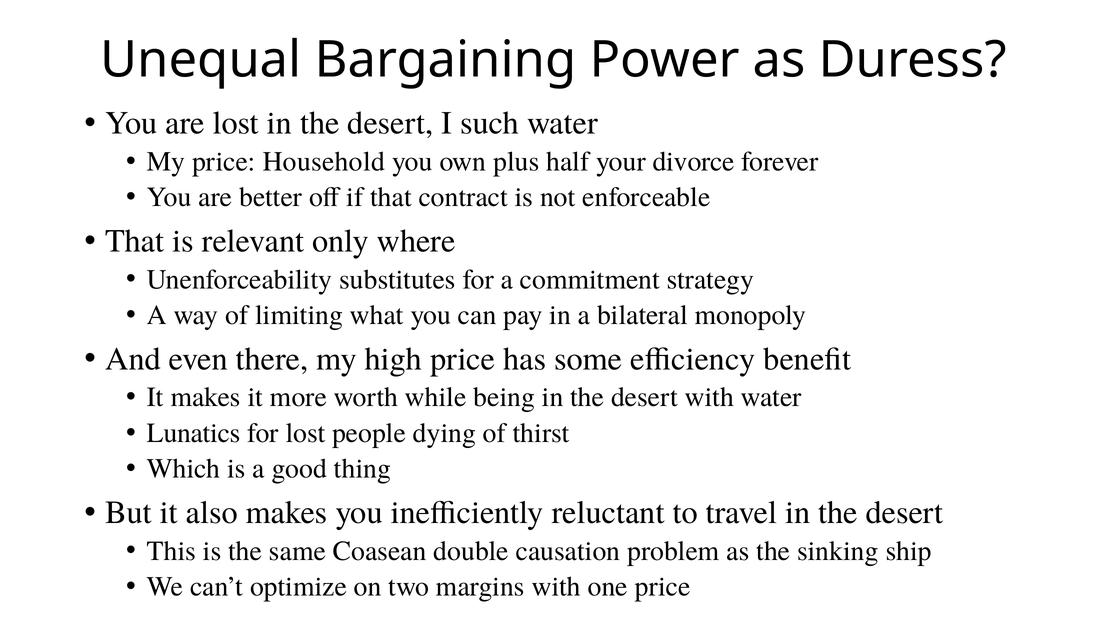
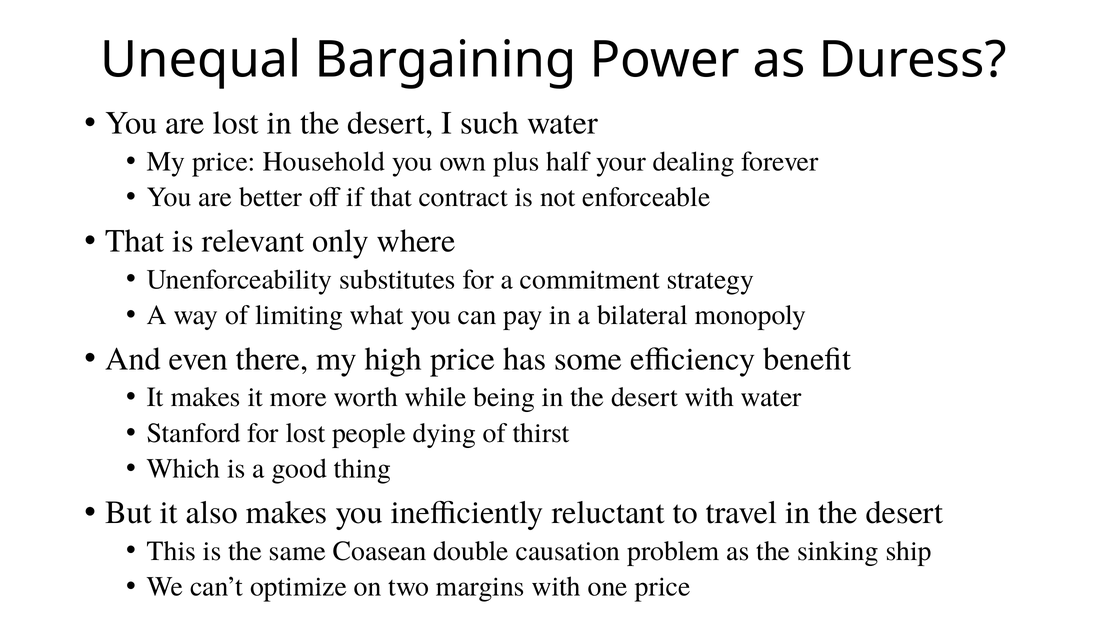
divorce: divorce -> dealing (694, 161)
Lunatics: Lunatics -> Stanford (194, 432)
